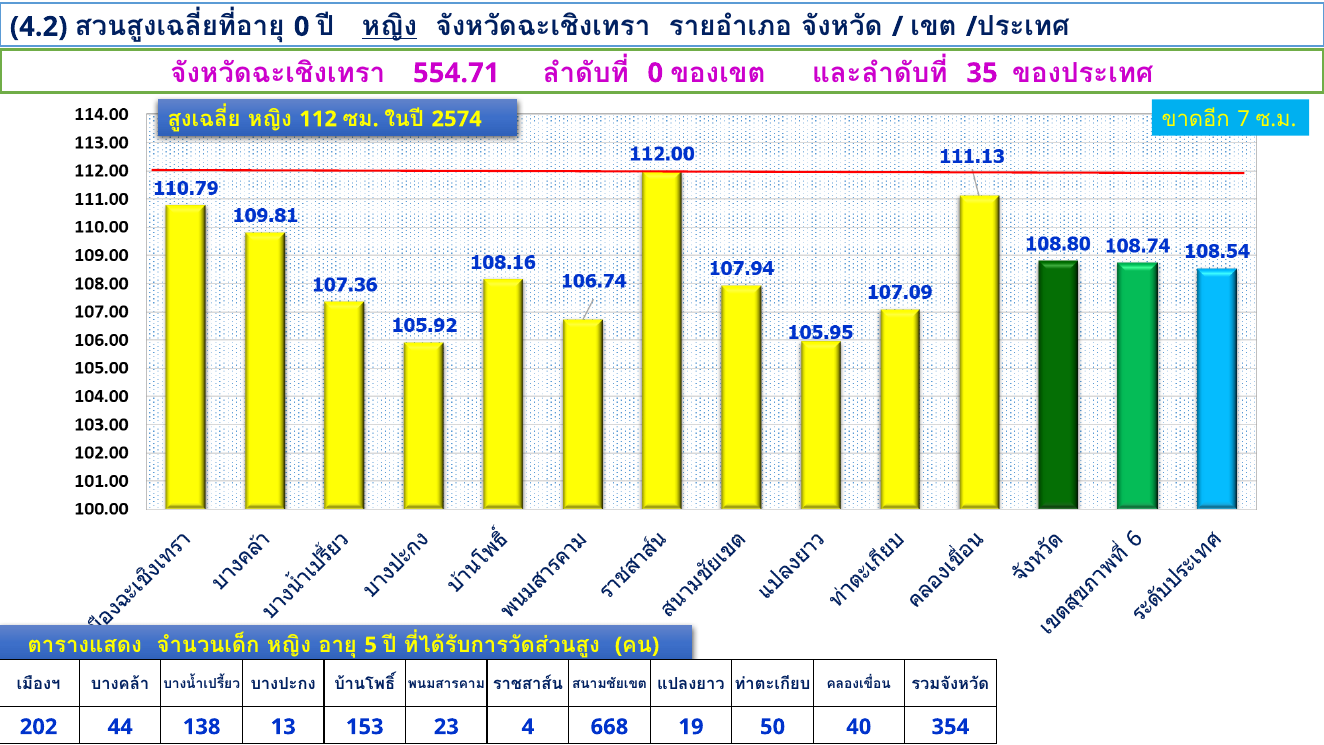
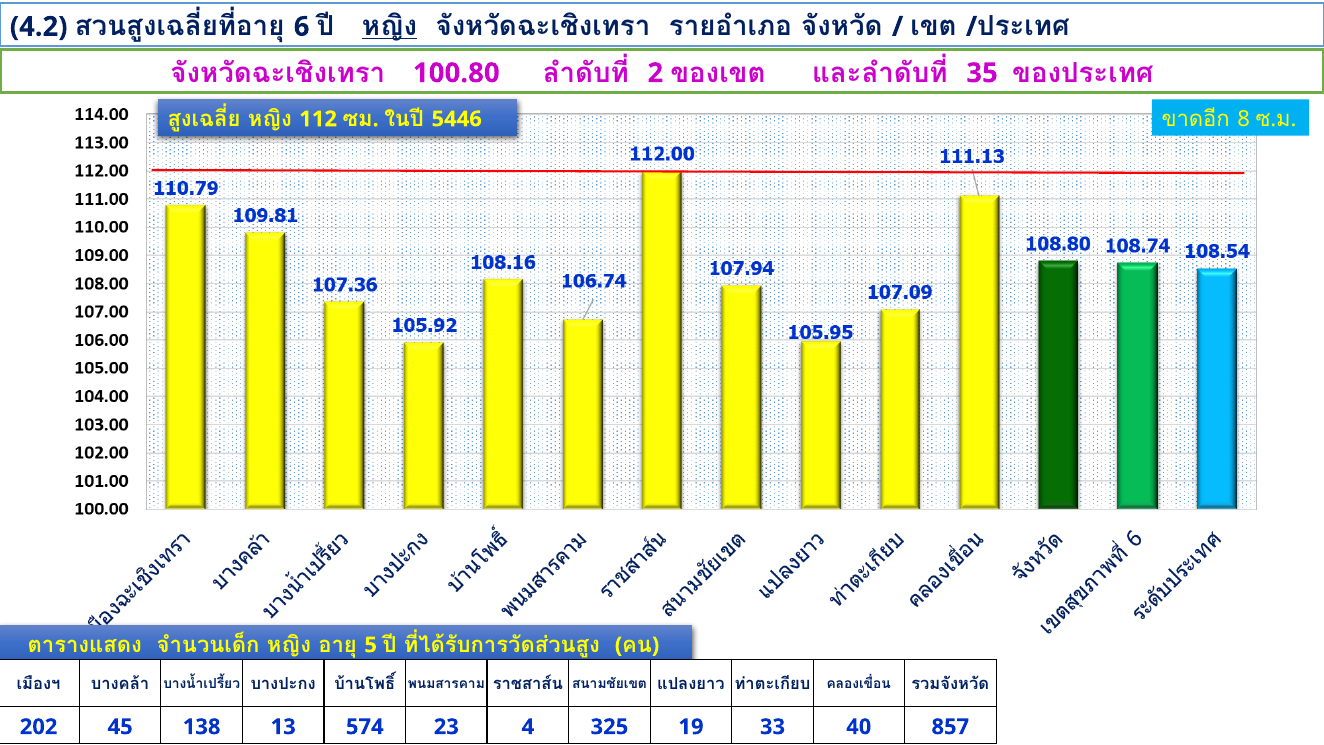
0: 0 -> 6 (302, 27)
554.71: 554.71 -> 100.80 (456, 73)
0: 0 -> 2 (655, 73)
2574: 2574 -> 5446 (457, 119)
7: 7 -> 8 (1244, 119)
44: 44 -> 45 (120, 727)
153: 153 -> 574 (365, 727)
668: 668 -> 325 (609, 727)
50: 50 -> 33 (773, 727)
354: 354 -> 857 (950, 727)
